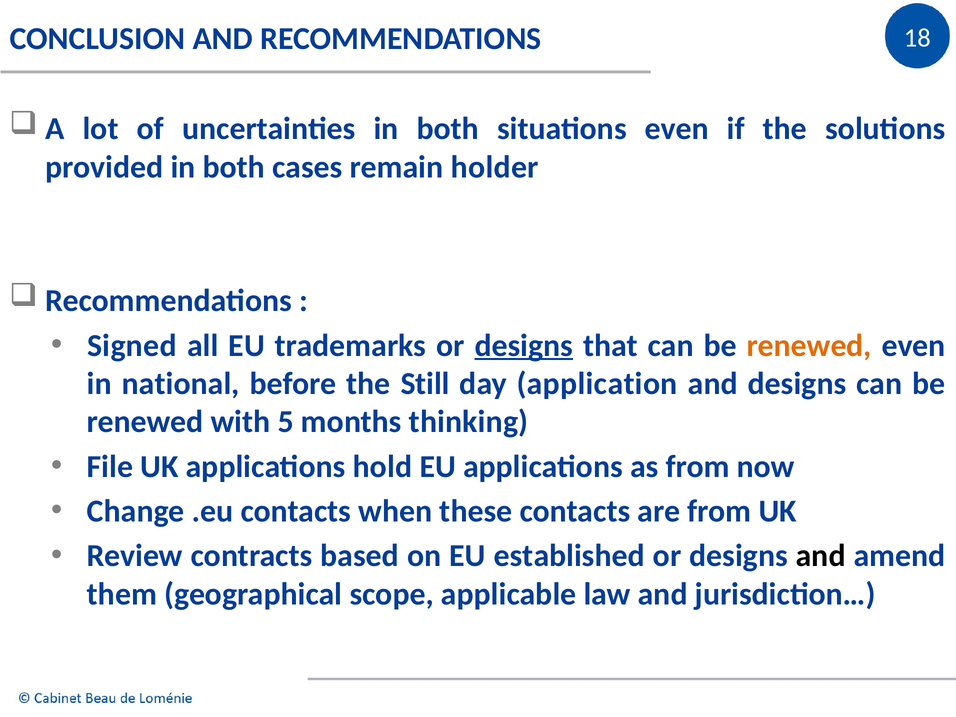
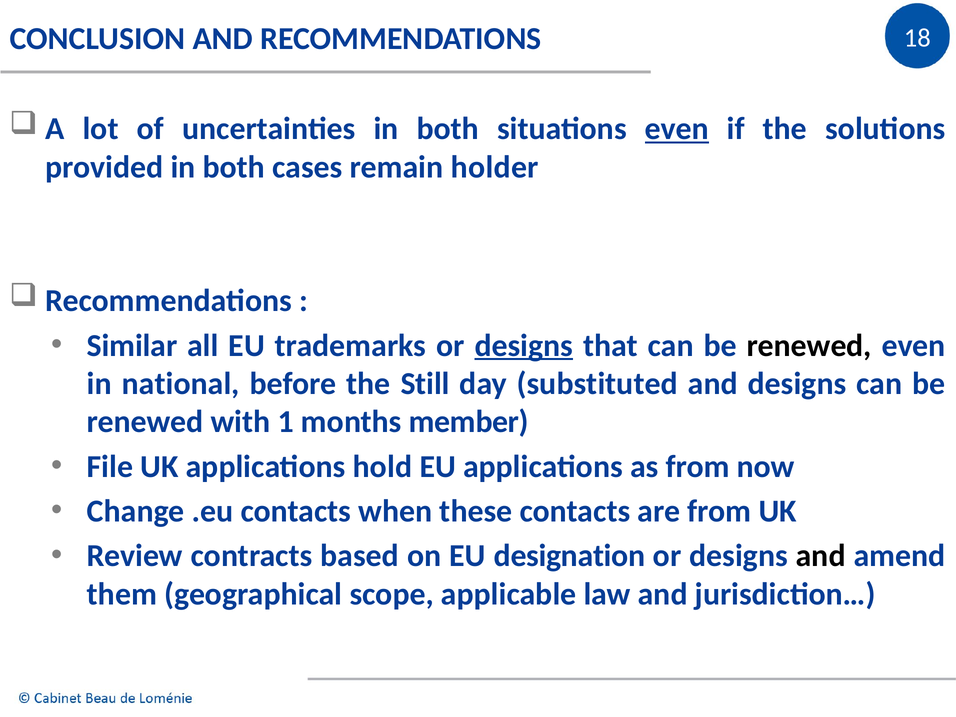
even underline: none -> present (677, 129)
Signed: Signed -> Similar (132, 345)
renewed colour: orange -> black (809, 345)
application: application -> substituted (597, 384)
5: 5 -> 1 (286, 422)
thinking: thinking -> member (469, 422)
established: established -> designation (569, 556)
